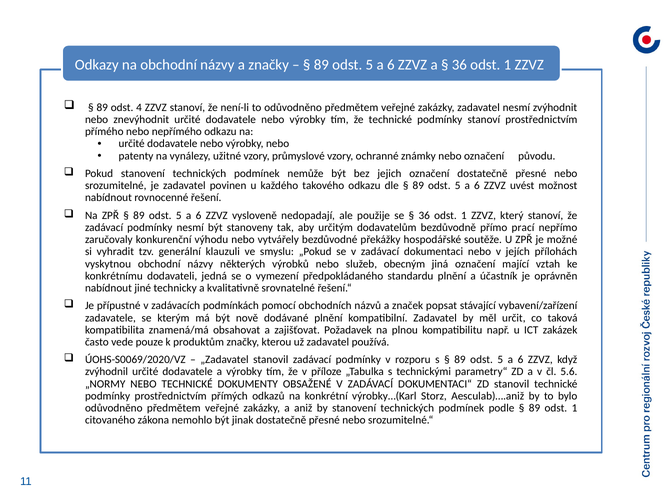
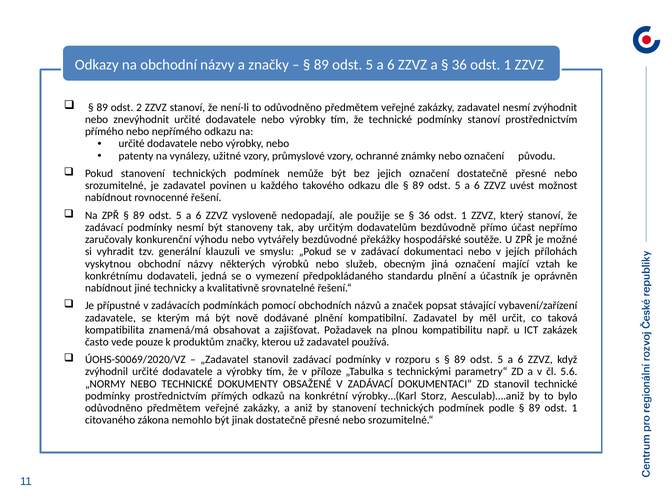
4: 4 -> 2 (139, 107)
prací: prací -> účast (523, 228)
